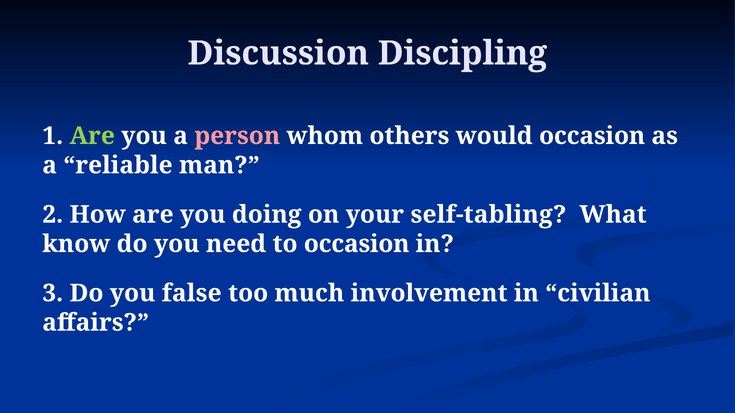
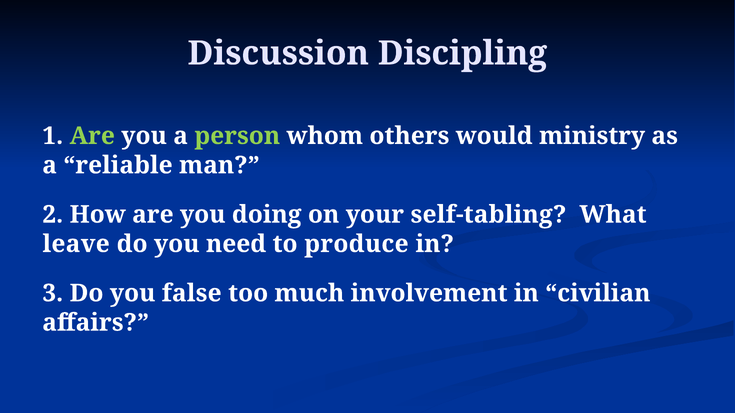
person colour: pink -> light green (237, 136)
would occasion: occasion -> ministry (592, 136)
know: know -> leave (76, 244)
to occasion: occasion -> produce (356, 244)
